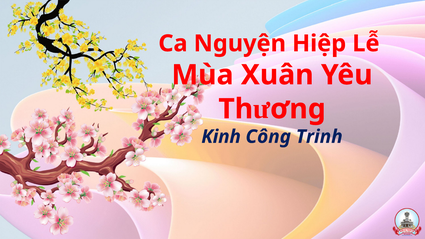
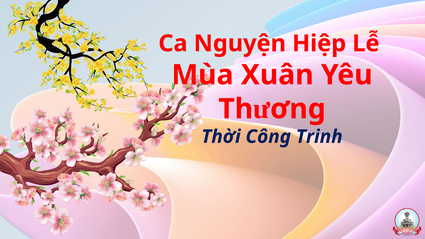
Kinh: Kinh -> Thời (221, 137)
